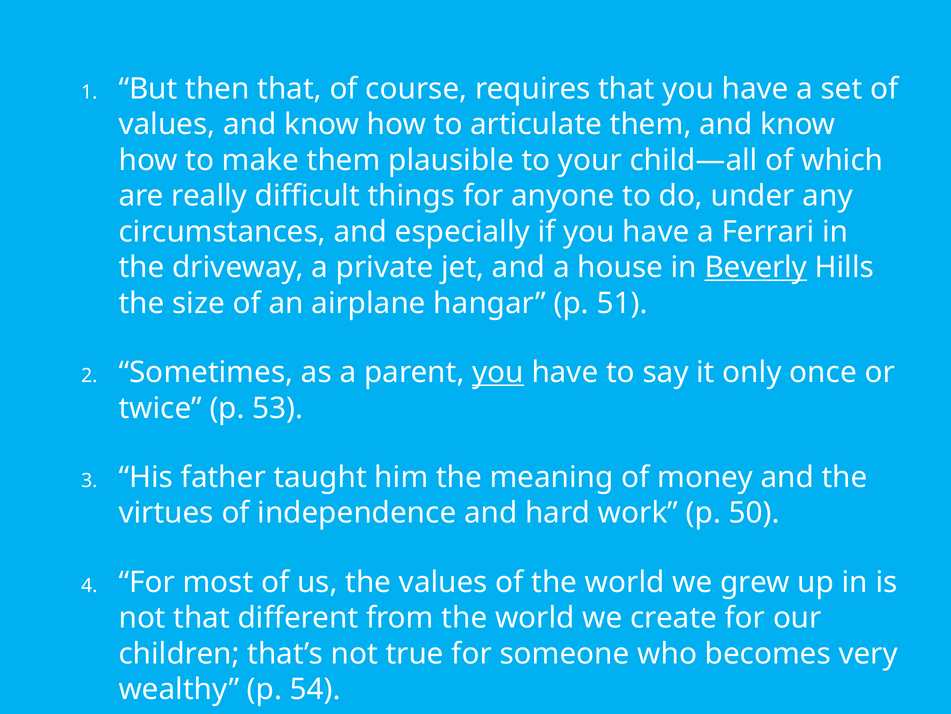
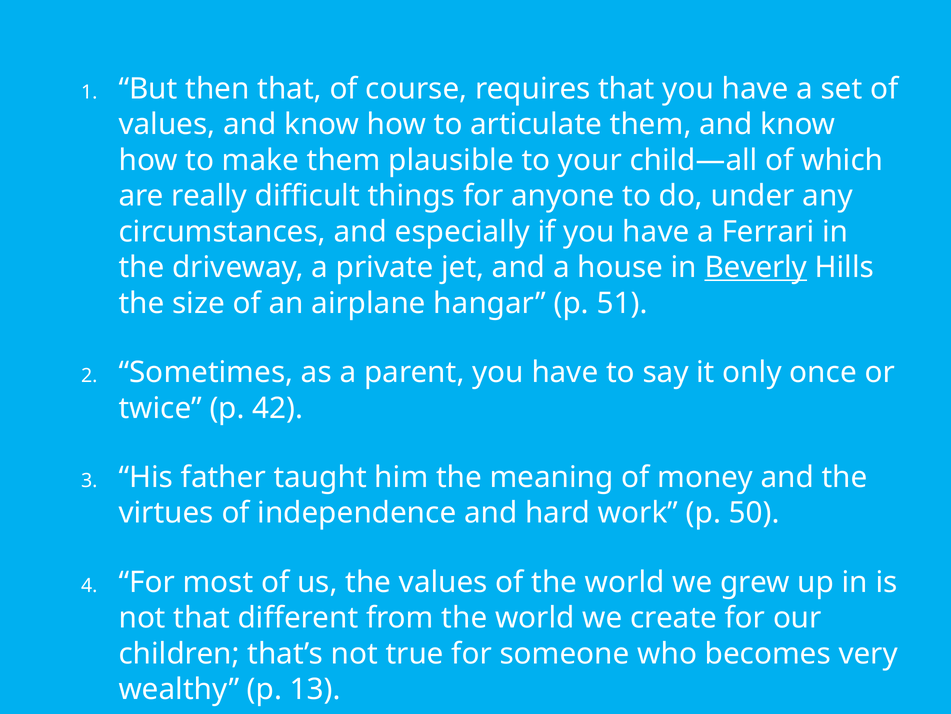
you underline: present -> none (498, 372)
53: 53 -> 42 (278, 408)
54: 54 -> 13 (315, 689)
